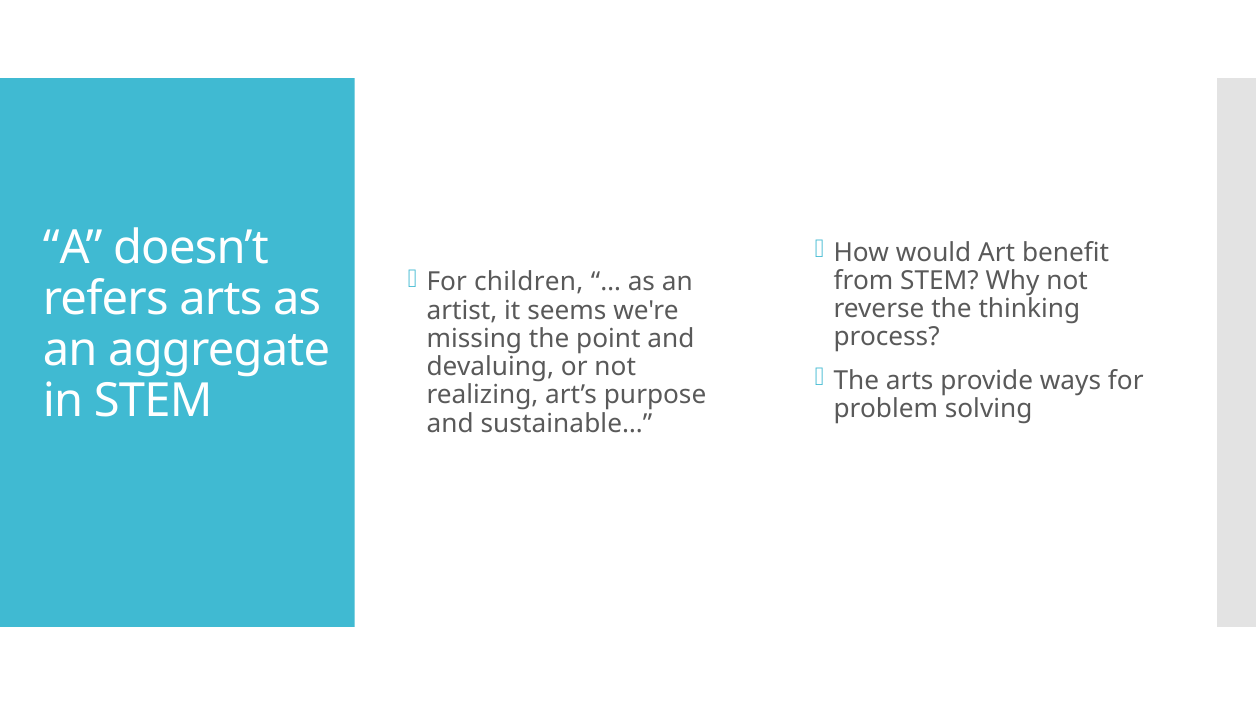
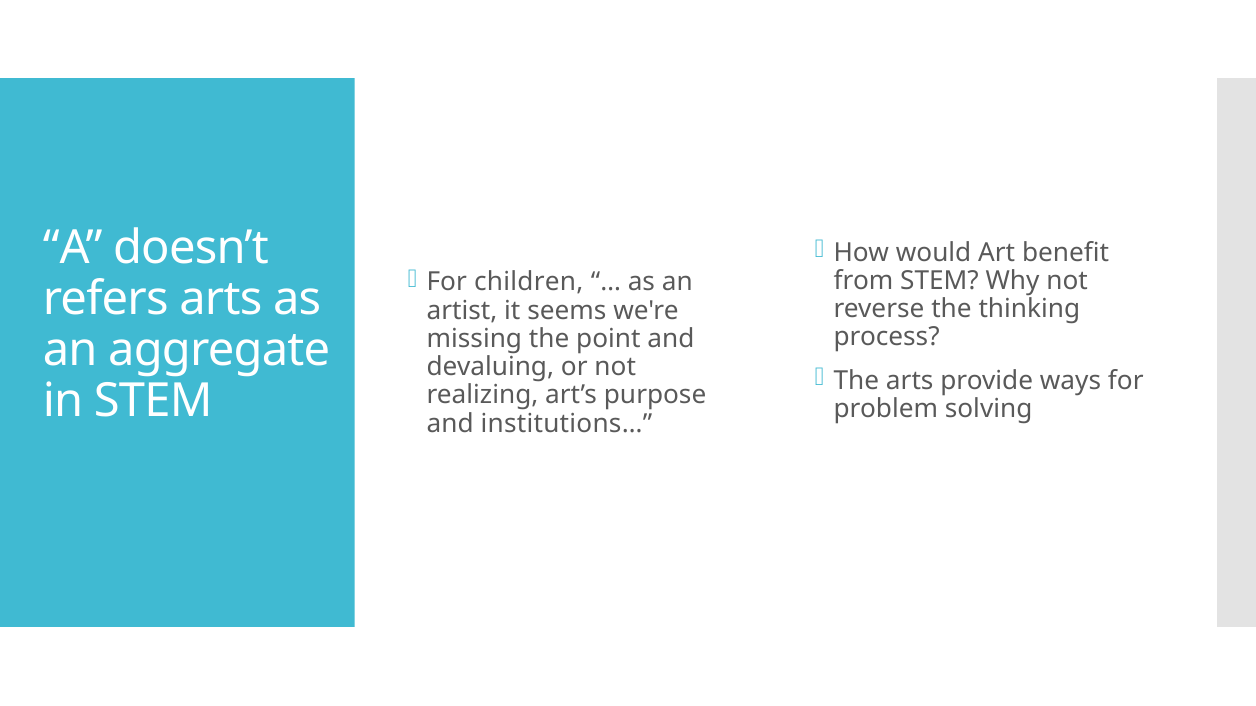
sustainable…: sustainable… -> institutions… (566, 424)
